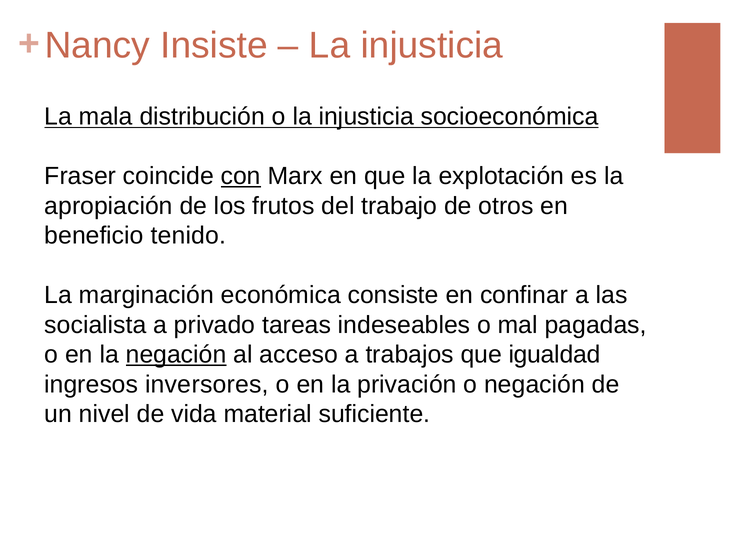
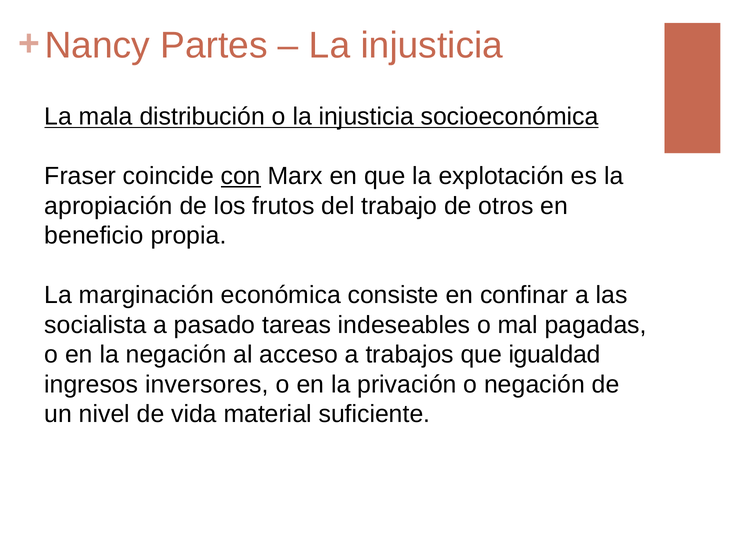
Insiste: Insiste -> Partes (214, 45)
tenido: tenido -> propia (189, 236)
privado: privado -> pasado (215, 325)
negación underline: present -> none (176, 355)
